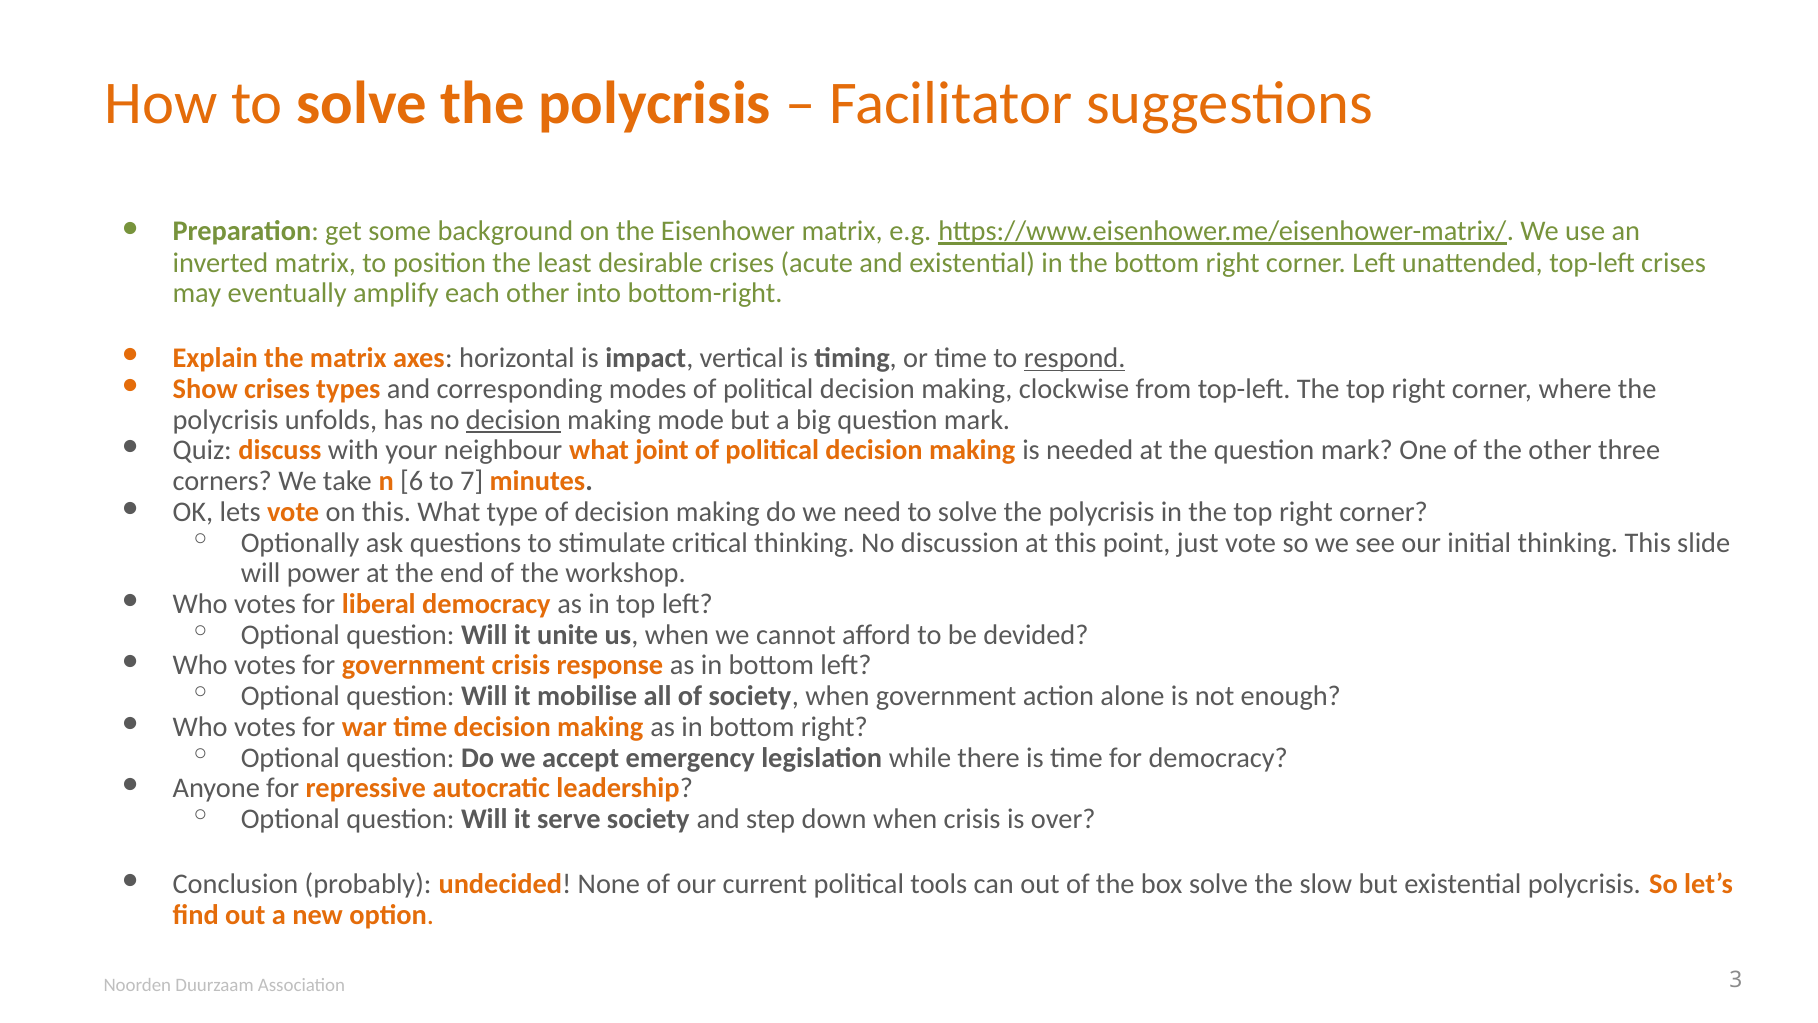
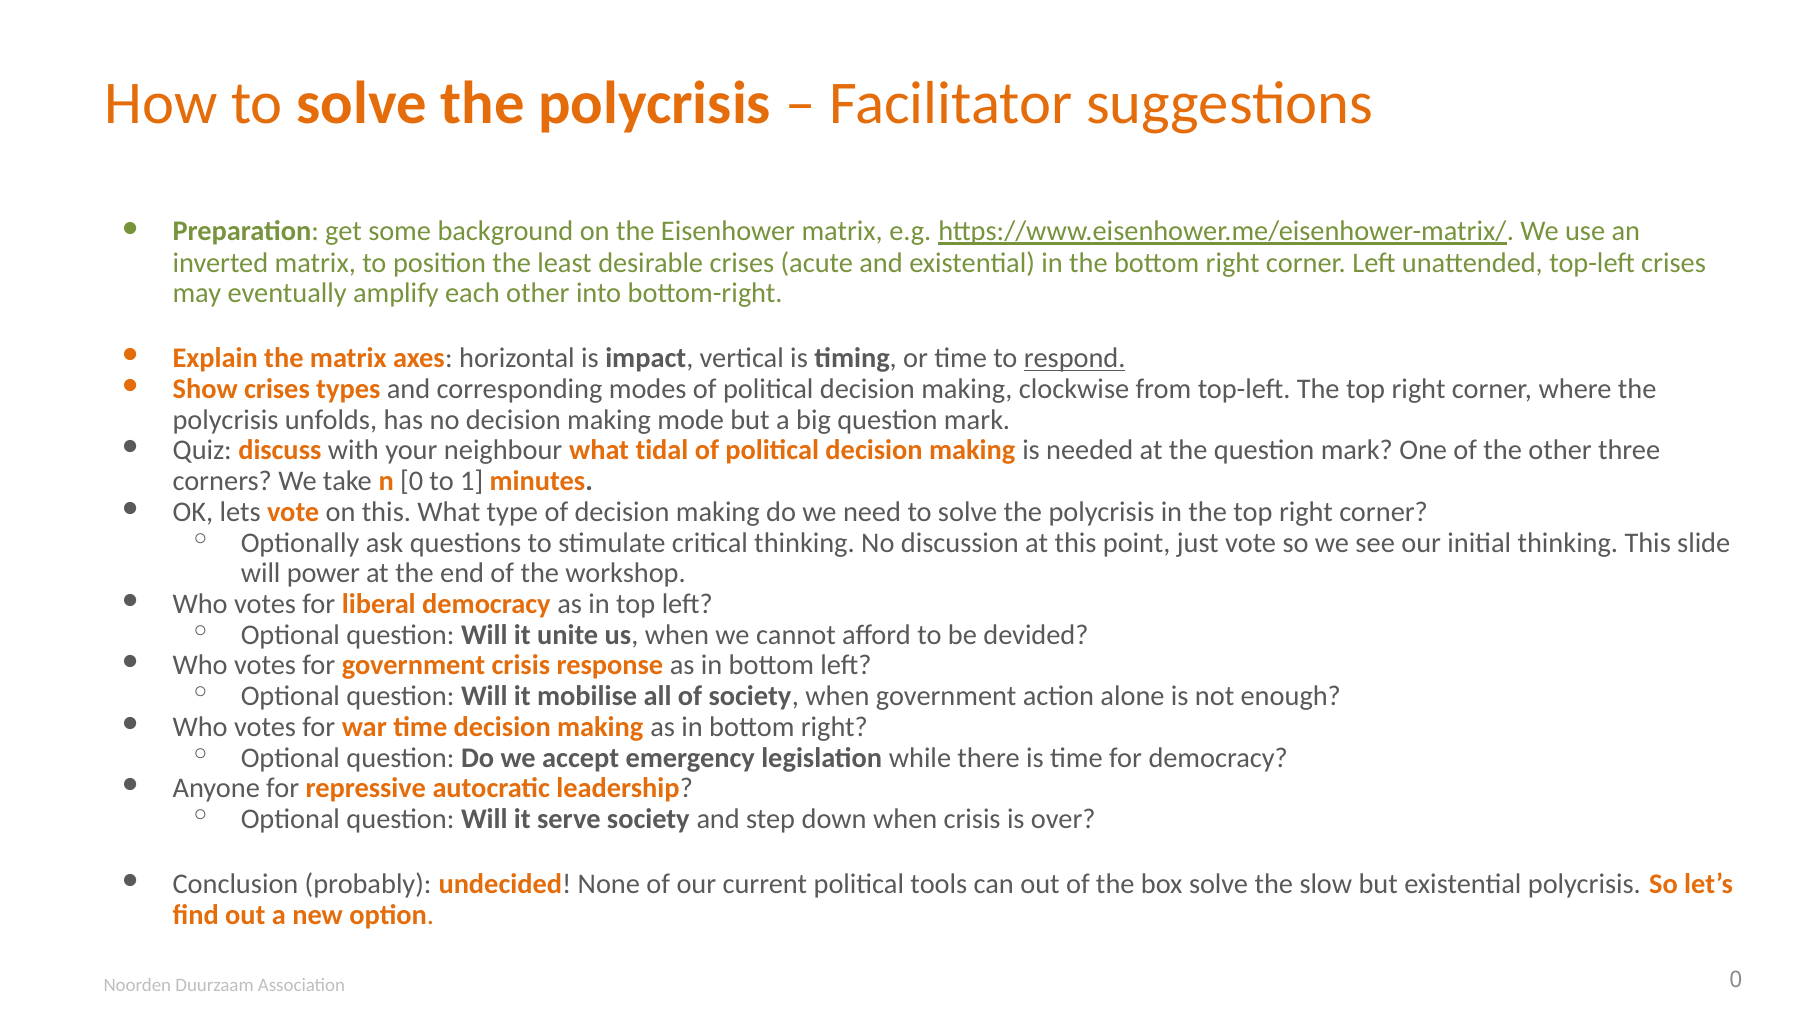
decision underline: present -> none (513, 420)
joint: joint -> tidal (662, 450)
n 6: 6 -> 0 (412, 481)
7: 7 -> 1 (472, 481)
3: 3 -> 0 (1736, 980)
